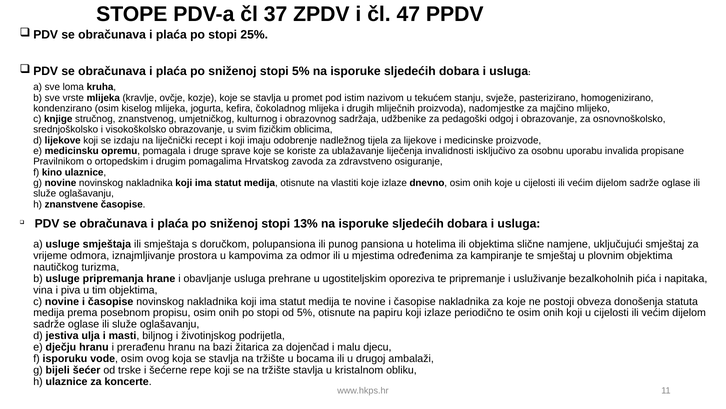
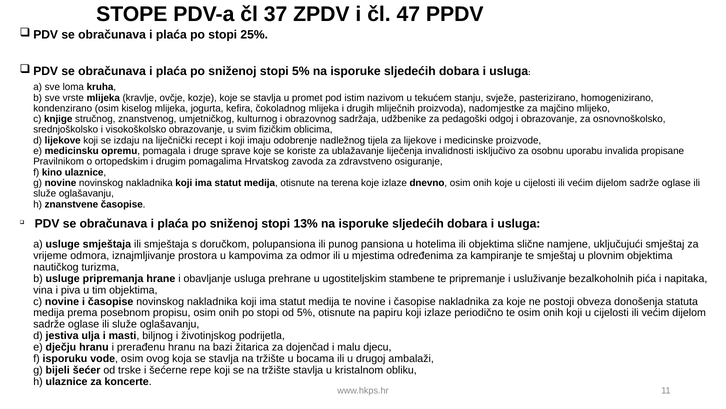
vlastiti: vlastiti -> terena (345, 183)
oporeziva: oporeziva -> stambene (412, 278)
